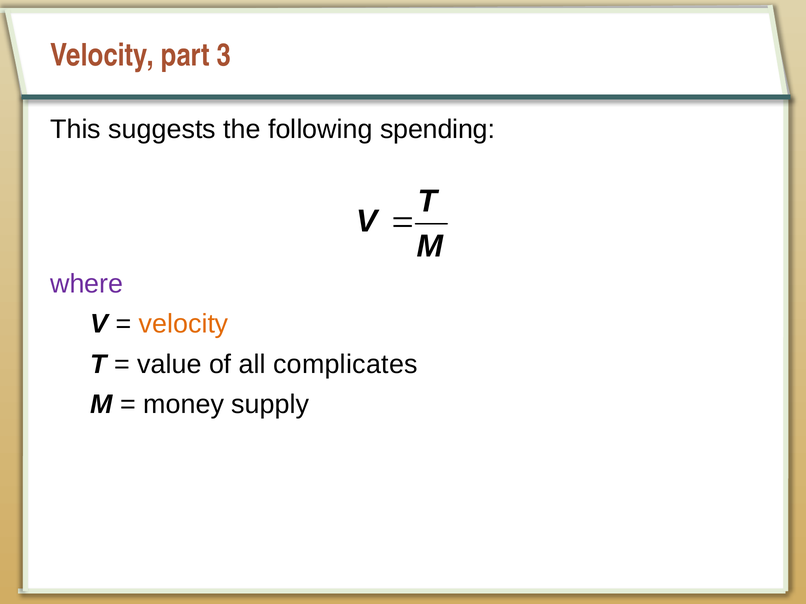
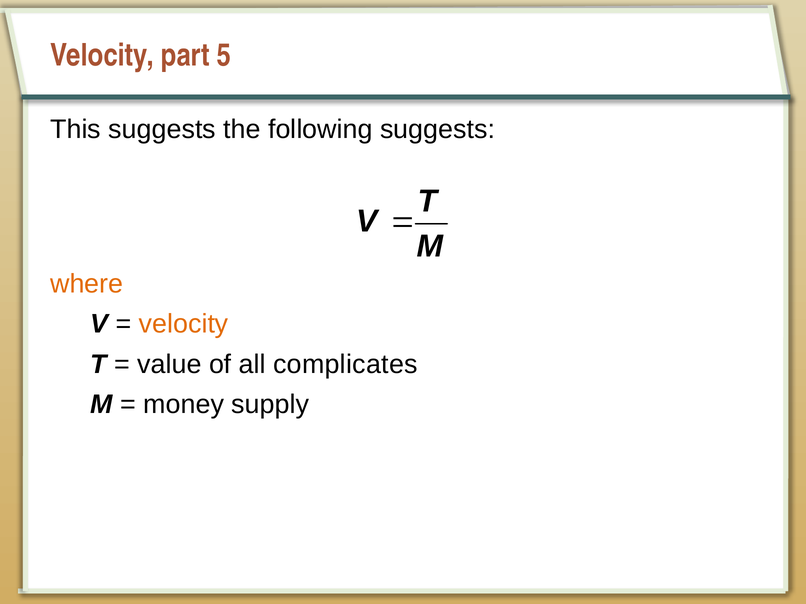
3: 3 -> 5 (224, 56)
following spending: spending -> suggests (438, 130)
where colour: purple -> orange (87, 284)
